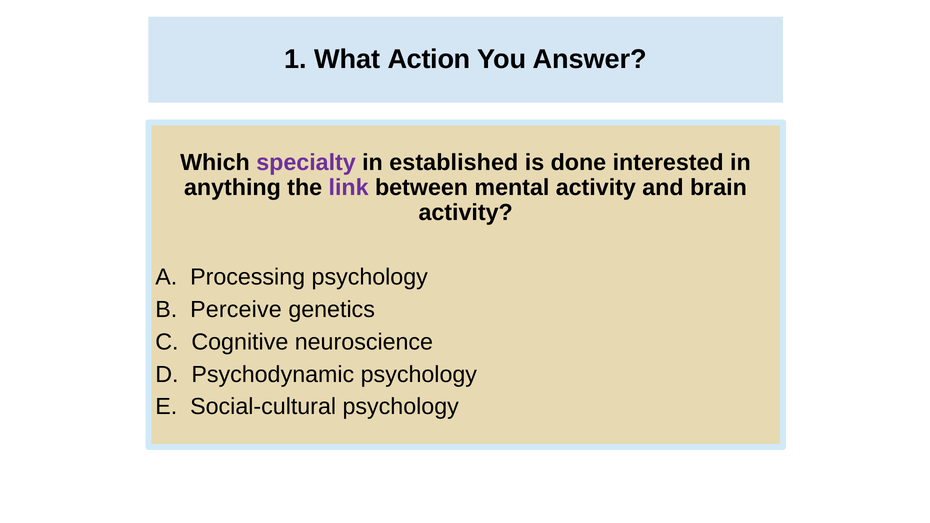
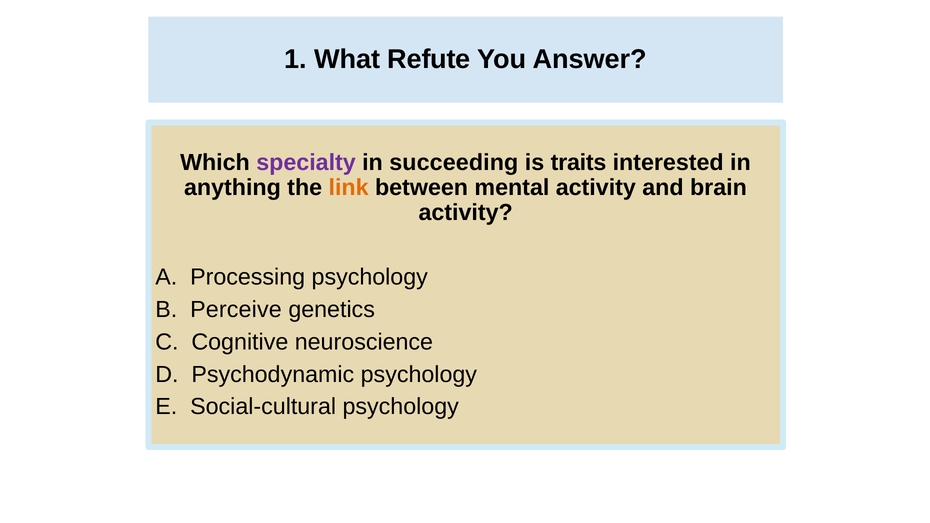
Action: Action -> Refute (429, 60)
established: established -> succeeding (454, 162)
done: done -> traits (579, 162)
link colour: purple -> orange (349, 187)
